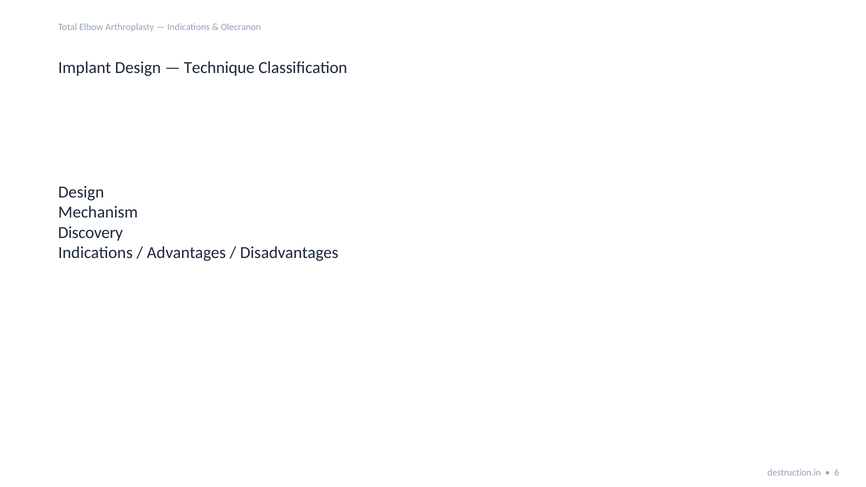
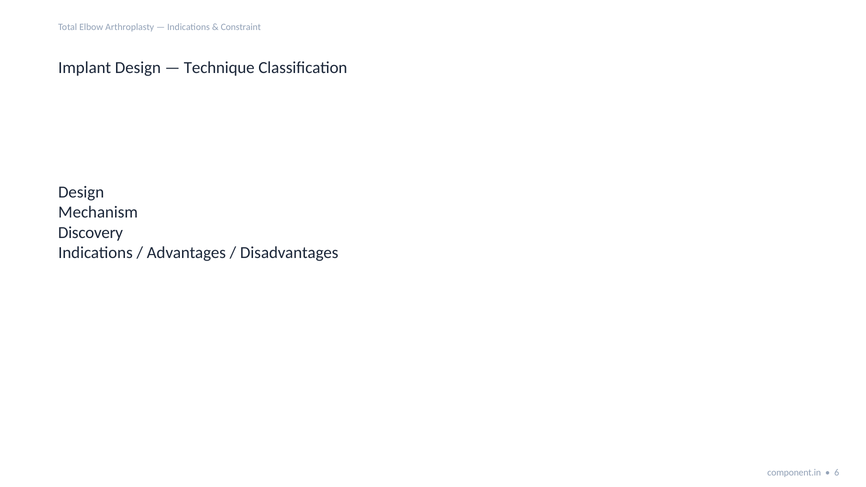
Olecranon: Olecranon -> Constraint (241, 27)
destruction.in: destruction.in -> component.in (794, 473)
